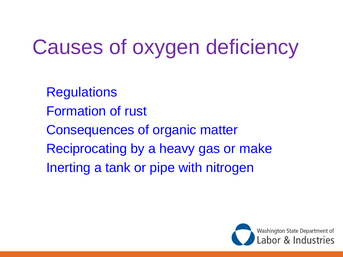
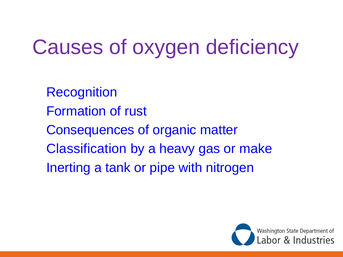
Regulations: Regulations -> Recognition (82, 92)
Reciprocating: Reciprocating -> Classification (86, 149)
